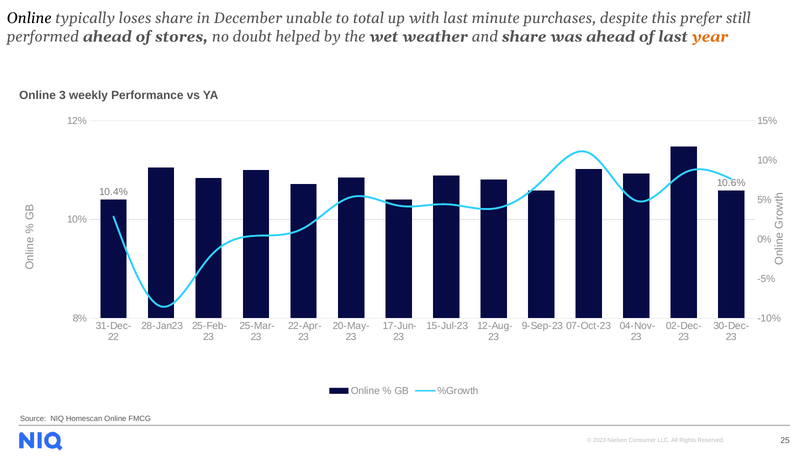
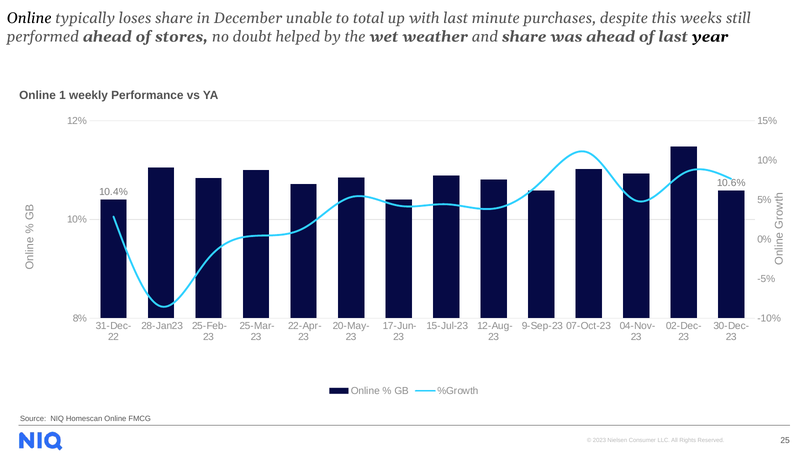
prefer: prefer -> weeks (701, 18)
year colour: orange -> black (710, 37)
3: 3 -> 1 (62, 95)
